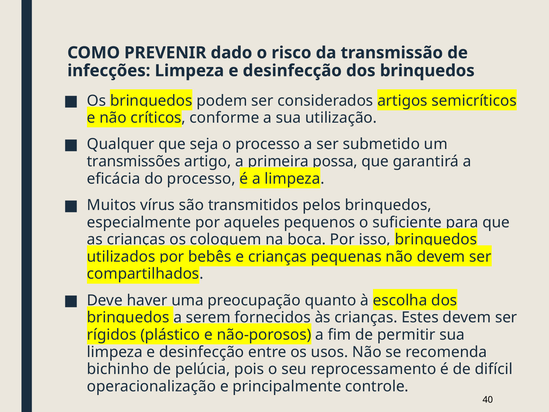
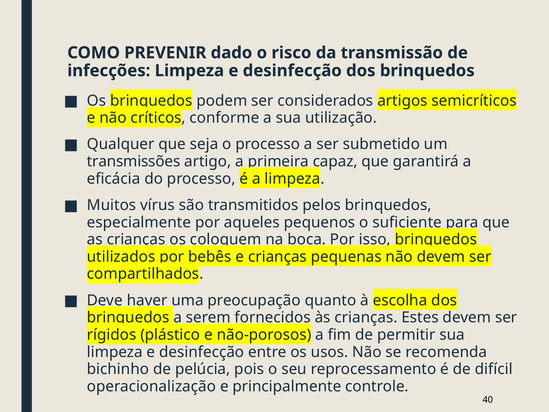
possa: possa -> capaz (335, 161)
